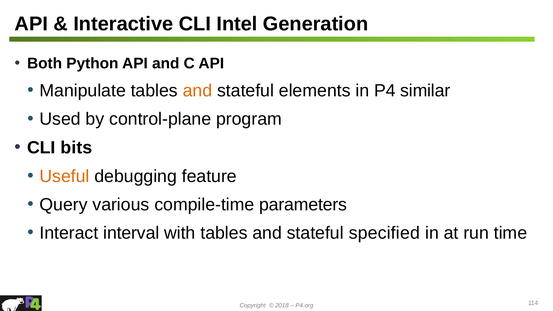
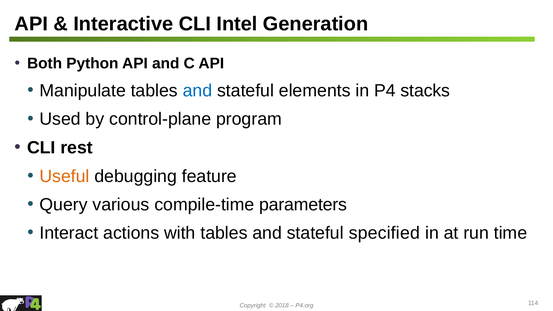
and colour: orange -> blue (197, 91)
similar: similar -> stacks (425, 91)
bits: bits -> rest (77, 148)
interval: interval -> actions (131, 233)
